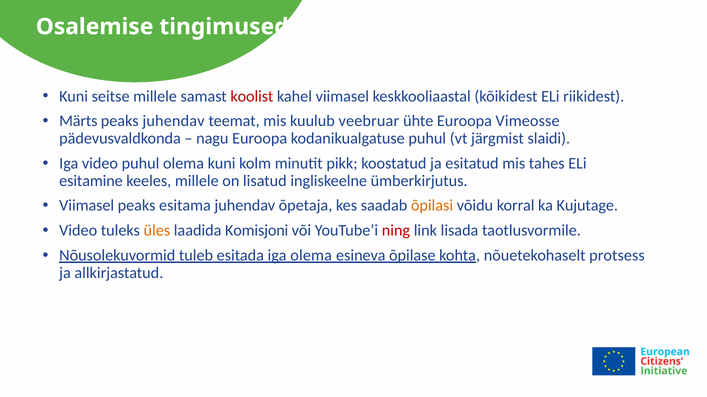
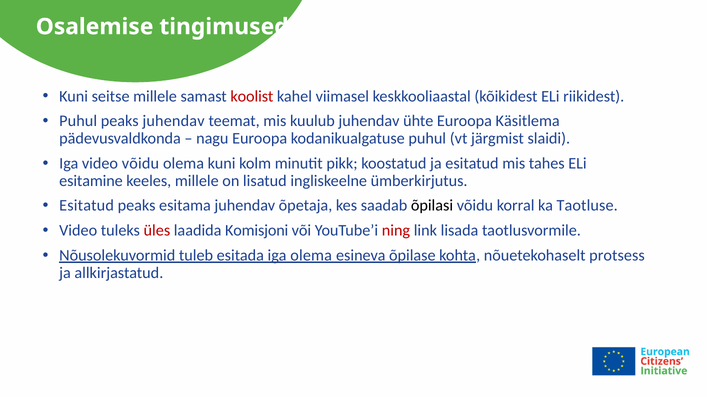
Märts: Märts -> Puhul (78, 121)
kuulub veebruar: veebruar -> juhendav (369, 121)
Vimeosse: Vimeosse -> Käsitlema (528, 121)
video puhul: puhul -> võidu (140, 164)
Viimasel: Viimasel -> Esitatud (87, 206)
õpilasi colour: orange -> black (432, 206)
Kujutage: Kujutage -> Taotluse (587, 206)
üles colour: orange -> red (157, 231)
